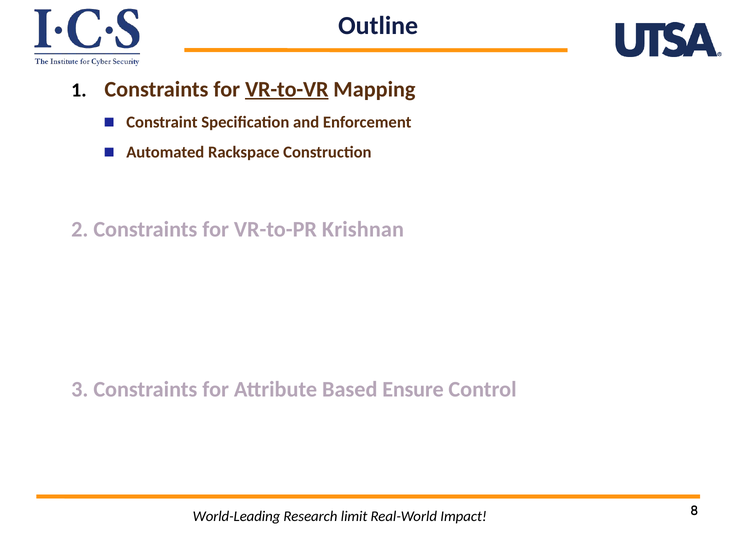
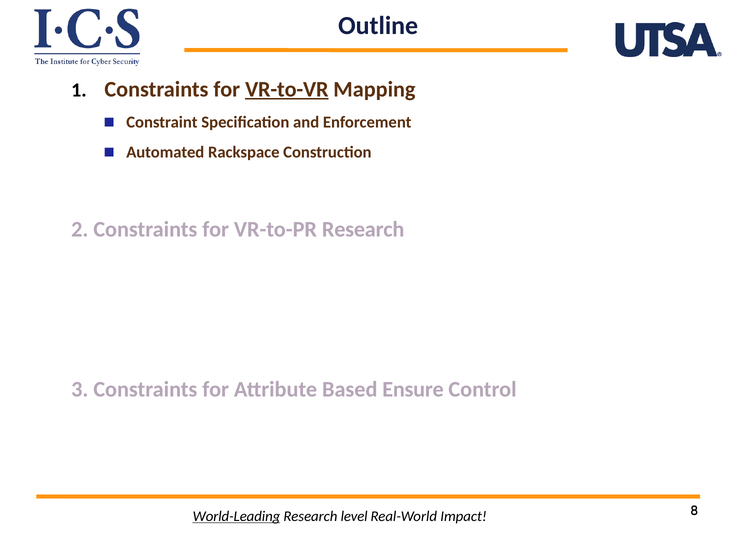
VR-to-PR Krishnan: Krishnan -> Research (363, 229)
World-Leading underline: none -> present (236, 517)
limit: limit -> level (354, 517)
